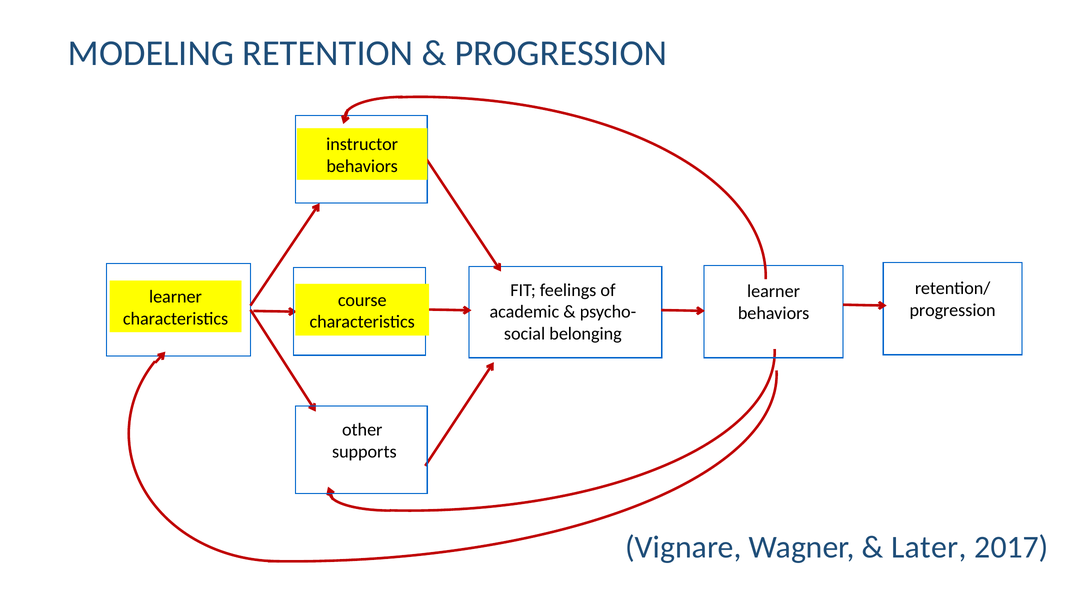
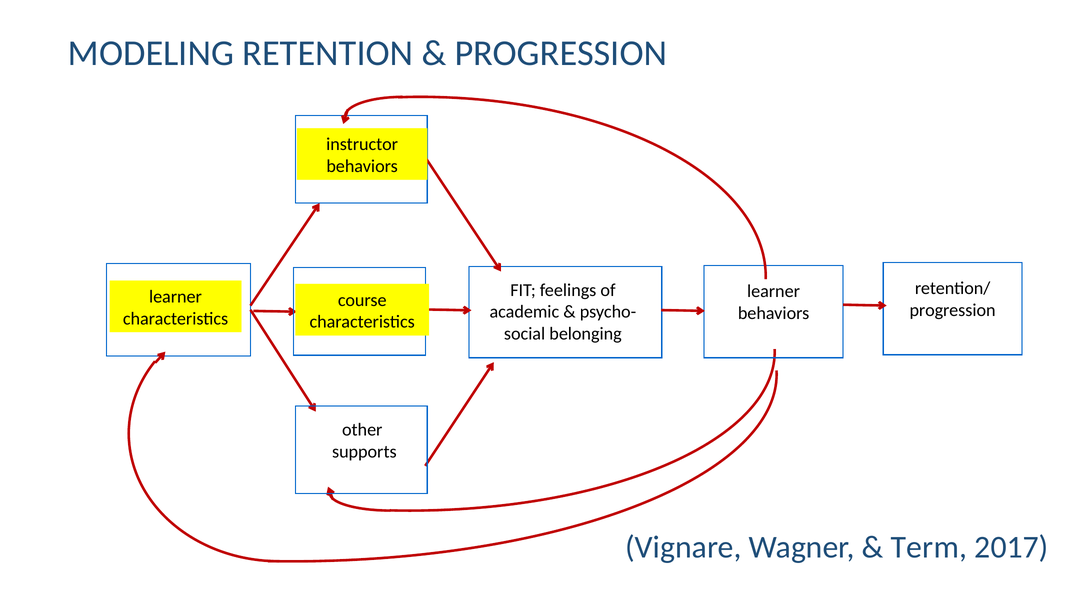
Later: Later -> Term (929, 547)
